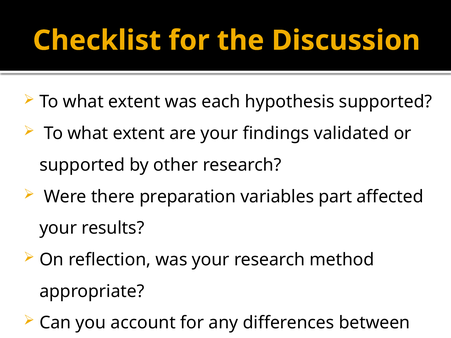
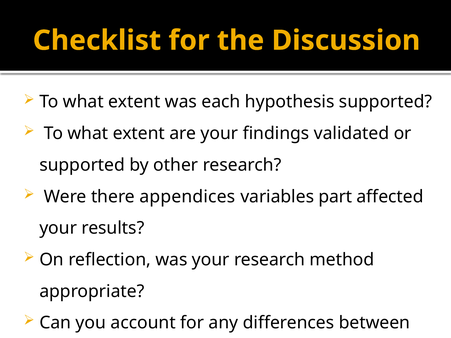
preparation: preparation -> appendices (187, 197)
